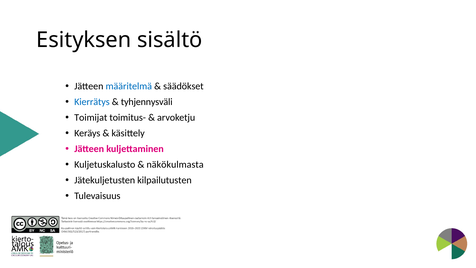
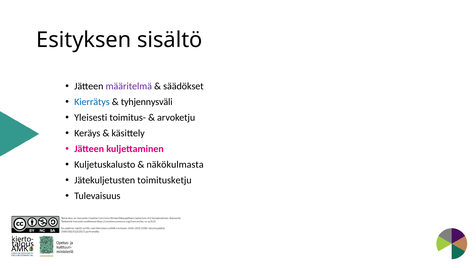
määritelmä colour: blue -> purple (129, 86)
Toimijat: Toimijat -> Yleisesti (91, 118)
kilpailutusten: kilpailutusten -> toimitusketju (164, 180)
